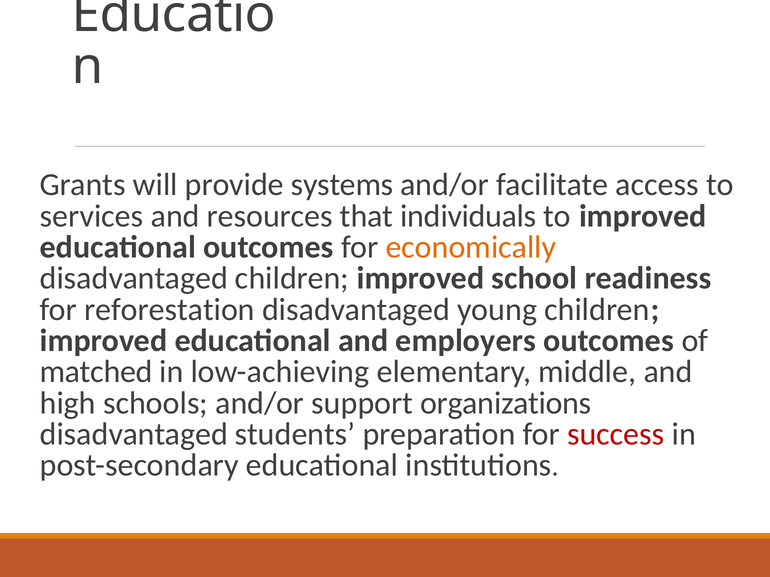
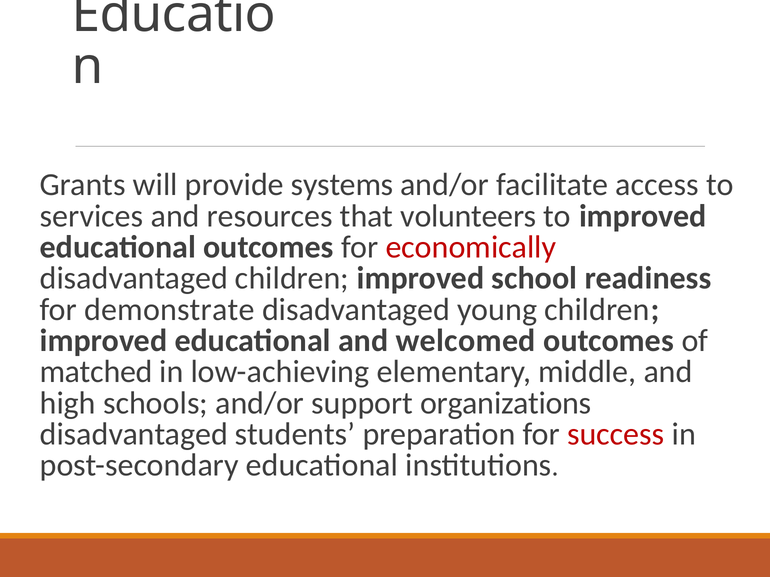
individuals: individuals -> volunteers (468, 216)
economically colour: orange -> red (471, 247)
reforestation: reforestation -> demonstrate (169, 310)
employers: employers -> welcomed (466, 341)
